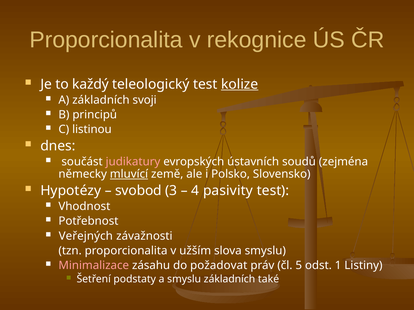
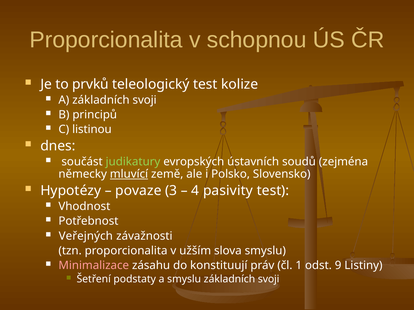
rekognice: rekognice -> schopnou (257, 40)
každý: každý -> prvků (91, 84)
kolize underline: present -> none (240, 84)
judikatury colour: pink -> light green (133, 162)
svobod: svobod -> povaze (138, 191)
požadovat: požadovat -> konstituují (219, 266)
5: 5 -> 1 (299, 266)
1: 1 -> 9 (338, 266)
smyslu základních také: také -> svoji (269, 280)
